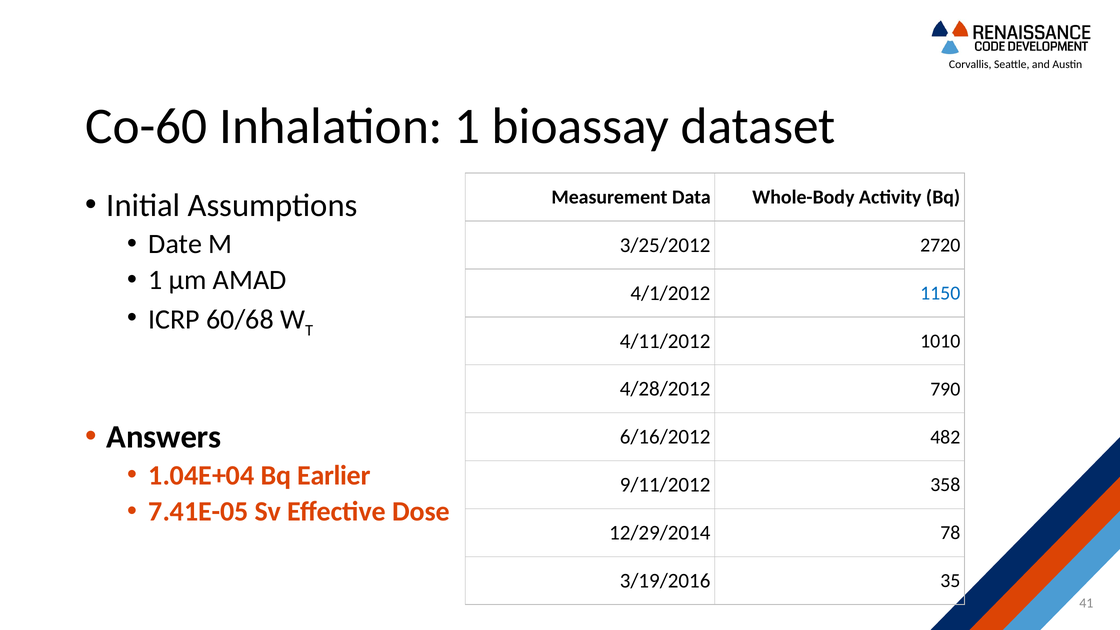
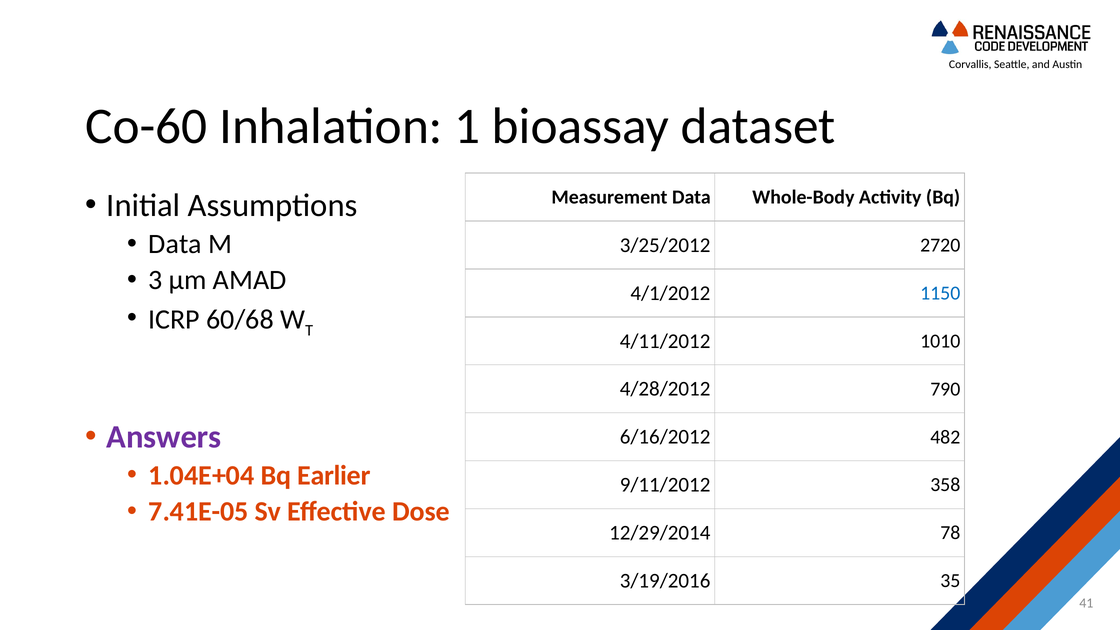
Date: Date -> Data (175, 244)
1: 1 -> 3 (155, 280)
Answers colour: black -> purple (164, 437)
